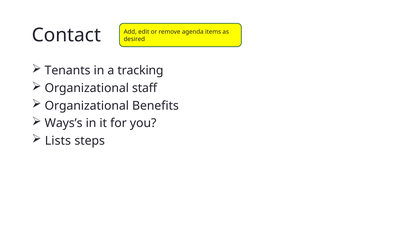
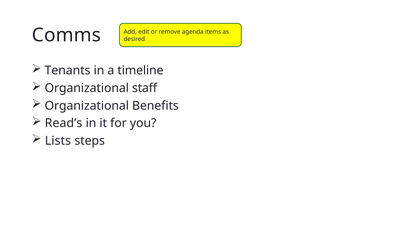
Contact: Contact -> Comms (66, 35)
tracking: tracking -> timeline (140, 71)
Ways’s: Ways’s -> Read’s (64, 123)
